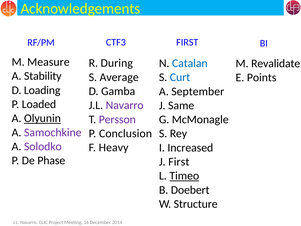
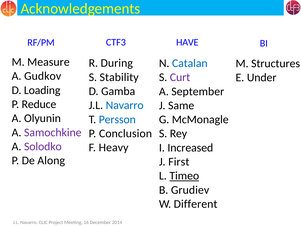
RF/PM FIRST: FIRST -> HAVE (187, 42)
Revalidate: Revalidate -> Structures (276, 63)
Stability: Stability -> Gudkov (43, 76)
Average: Average -> Stability (119, 77)
Curt colour: blue -> purple (180, 77)
Points: Points -> Under (262, 77)
Loaded: Loaded -> Reduce (39, 104)
Navarro colour: purple -> blue (125, 105)
Olyunin underline: present -> none (42, 118)
Persson colour: purple -> blue (117, 119)
Phase: Phase -> Along (51, 160)
Doebert: Doebert -> Grudiev (190, 190)
Structure: Structure -> Different (196, 204)
